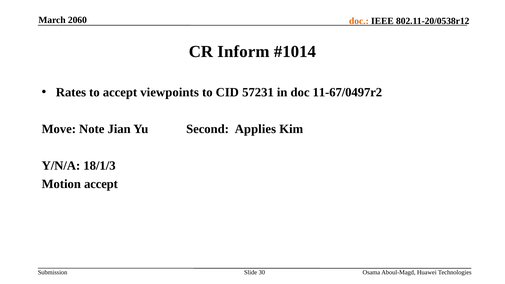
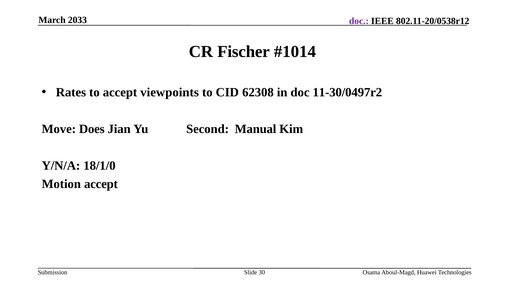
2060: 2060 -> 2033 (77, 20)
doc colour: orange -> purple (359, 21)
Inform: Inform -> Fischer (244, 52)
57231: 57231 -> 62308 (258, 92)
11-67/0497r2: 11-67/0497r2 -> 11-30/0497r2 (347, 92)
Note: Note -> Does (92, 129)
Applies: Applies -> Manual (256, 129)
18/1/3: 18/1/3 -> 18/1/0 (99, 166)
